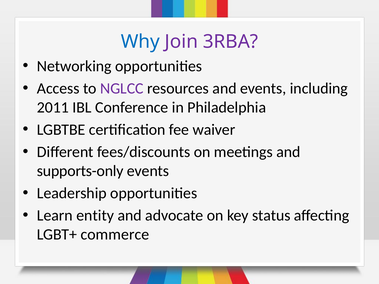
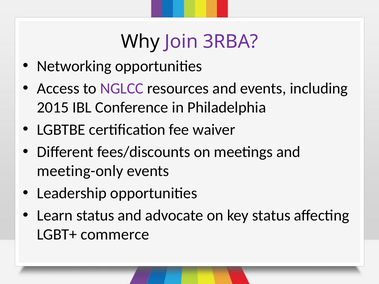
Why colour: blue -> black (140, 42)
2011: 2011 -> 2015 (53, 107)
supports-only: supports-only -> meeting-only (80, 171)
Learn entity: entity -> status (95, 216)
